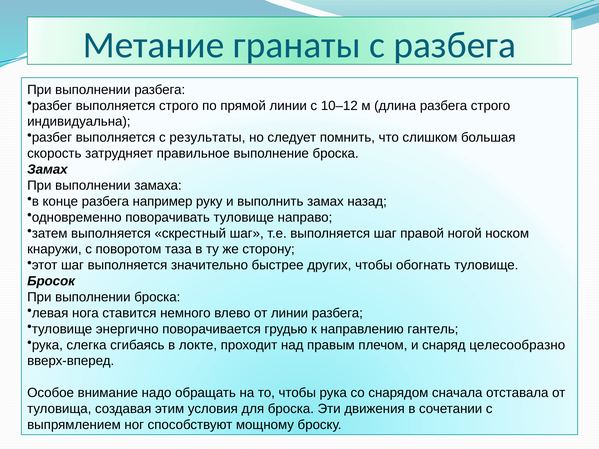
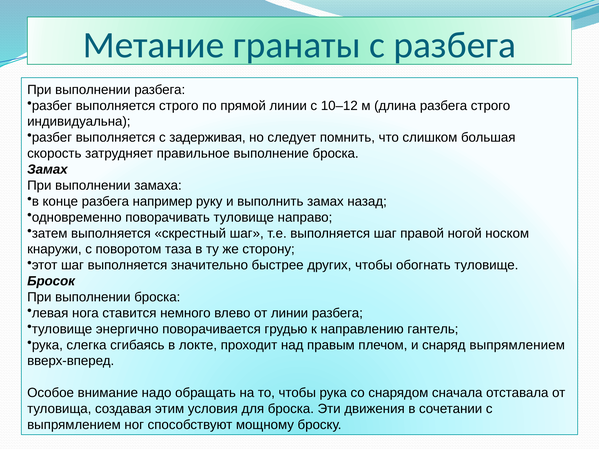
результаты: результаты -> задерживая (207, 138)
снаряд целесообразно: целесообразно -> выпрямлением (517, 345)
